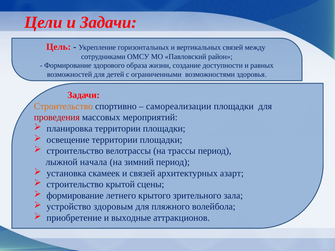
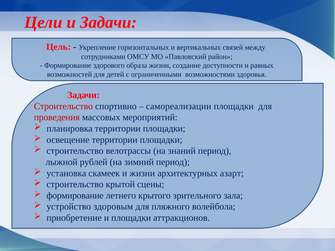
Строительство colour: orange -> red (63, 106)
трассы: трассы -> знаний (182, 151)
начала: начала -> рублей (94, 162)
и связей: связей -> жизни (142, 173)
и выходные: выходные -> площадки (131, 218)
